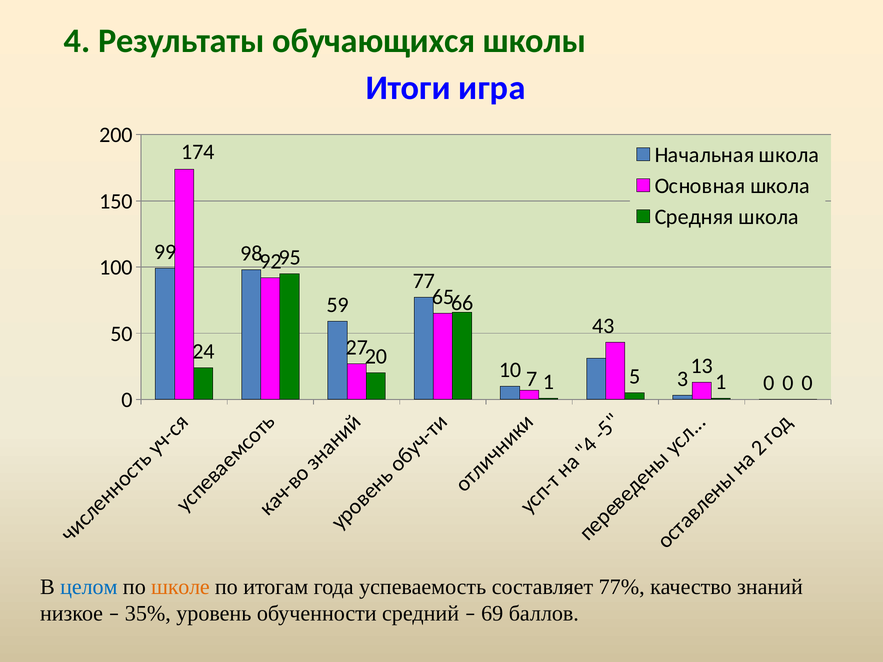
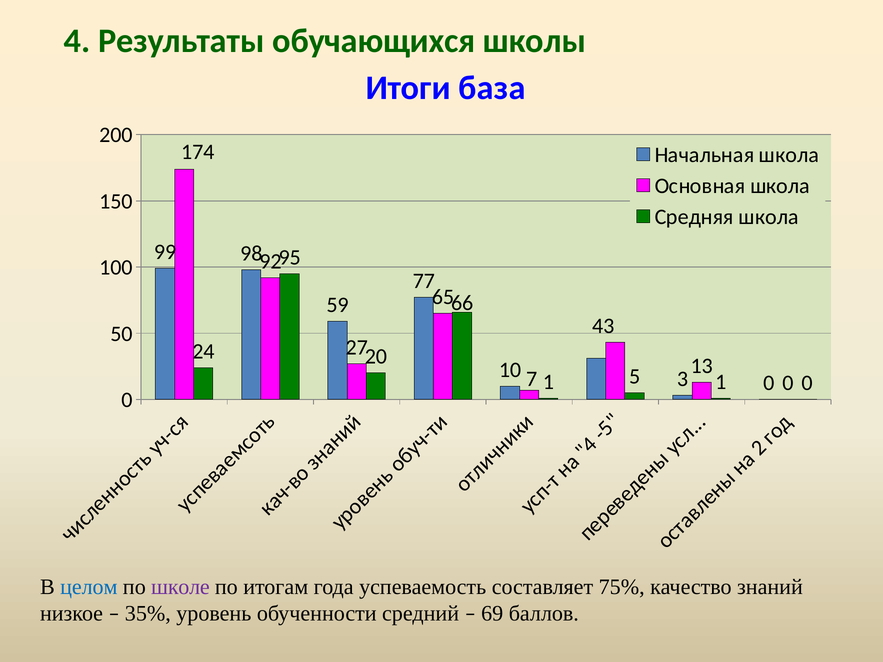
игра: игра -> база (492, 88)
школе colour: orange -> purple (180, 587)
77%: 77% -> 75% (622, 587)
